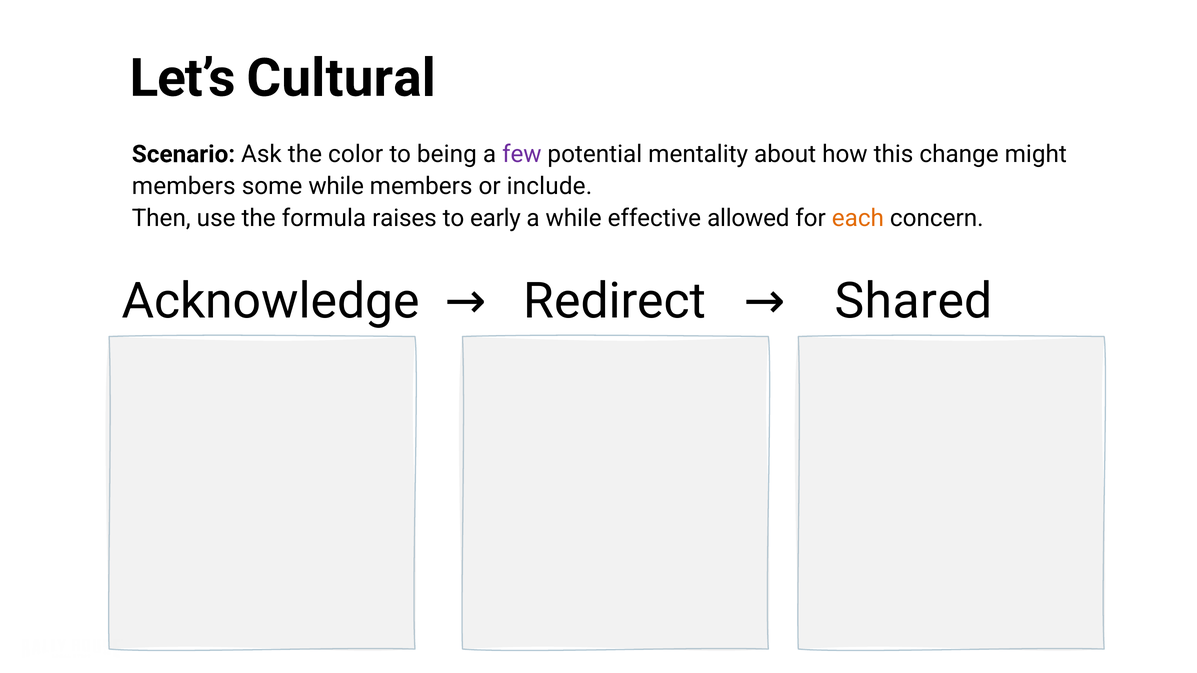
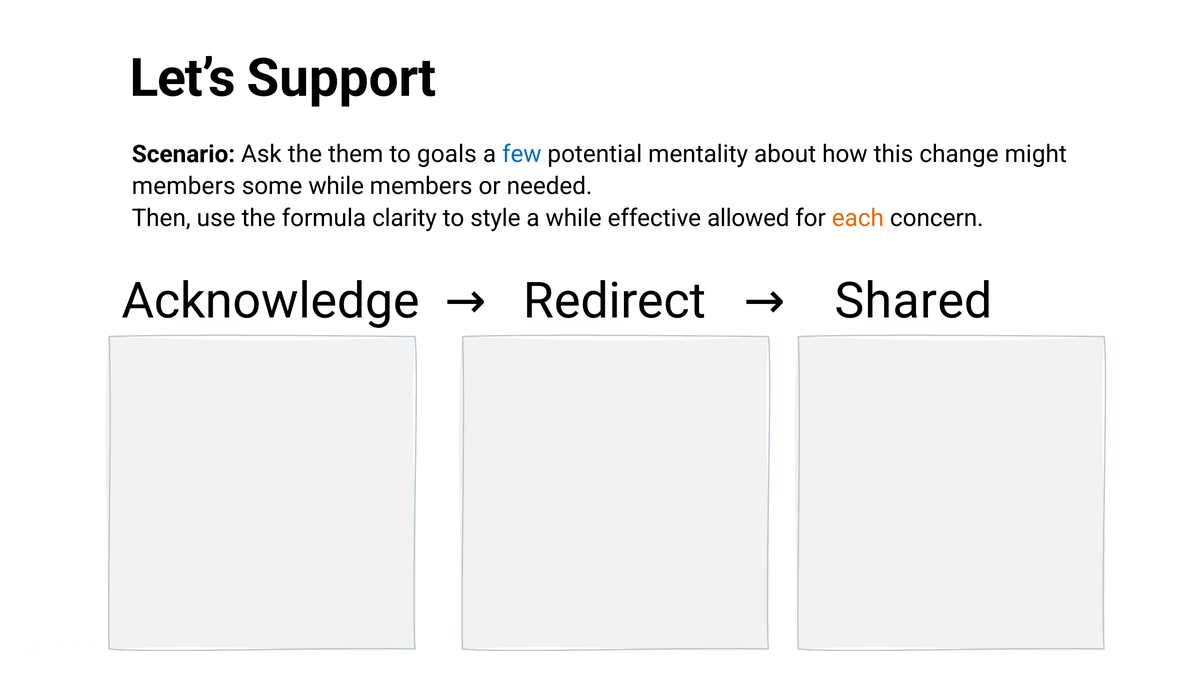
Cultural: Cultural -> Support (341, 78)
color: color -> them (356, 154)
being: being -> goals (447, 154)
few colour: purple -> blue (522, 154)
include: include -> needed (550, 186)
raises: raises -> clarity (404, 218)
early: early -> style (495, 218)
